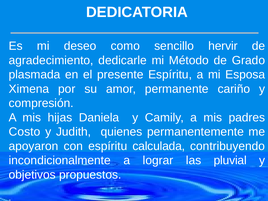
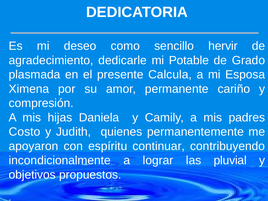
Método: Método -> Potable (189, 60)
presente Espíritu: Espíritu -> Calcula (170, 75)
calculada: calculada -> continuar (159, 146)
